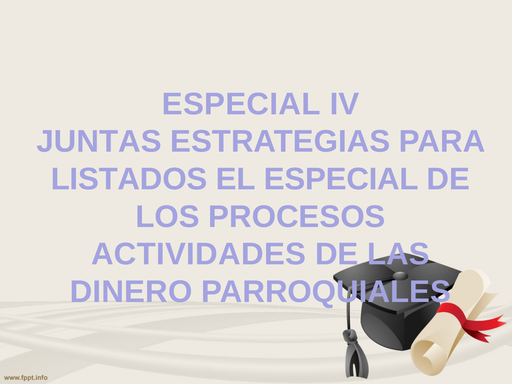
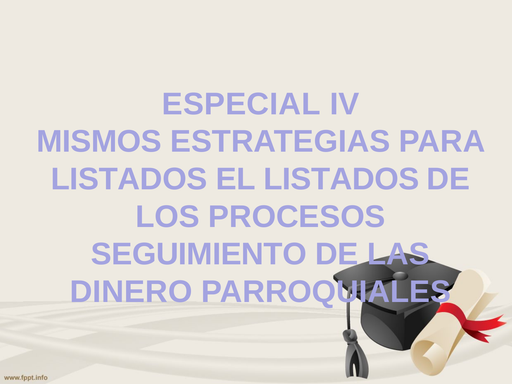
JUNTAS: JUNTAS -> MISMOS (99, 142)
EL ESPECIAL: ESPECIAL -> LISTADOS (341, 179)
ACTIVIDADES: ACTIVIDADES -> SEGUIMIENTO (199, 254)
